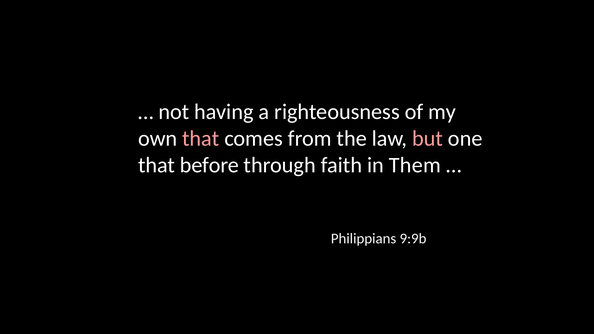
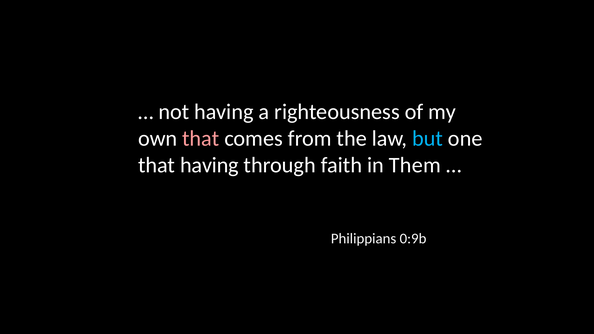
but colour: pink -> light blue (428, 139)
that before: before -> having (209, 165)
9:9b: 9:9b -> 0:9b (413, 239)
